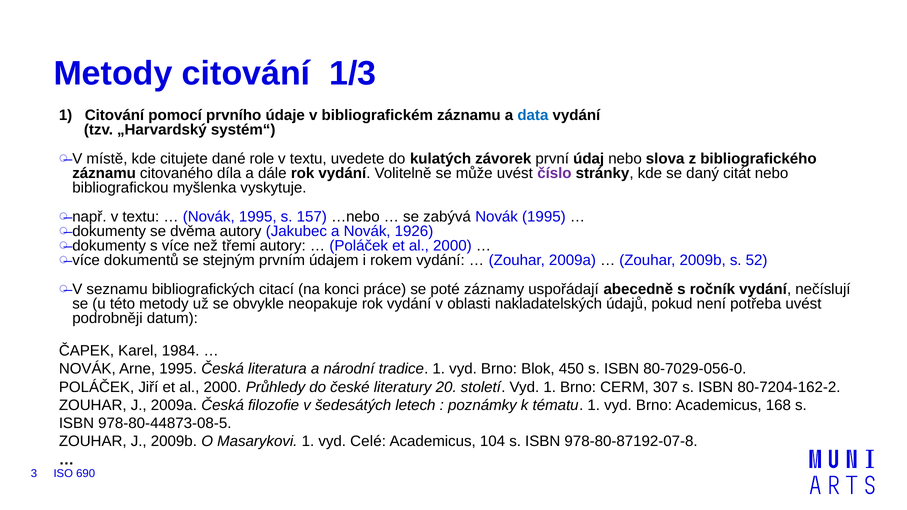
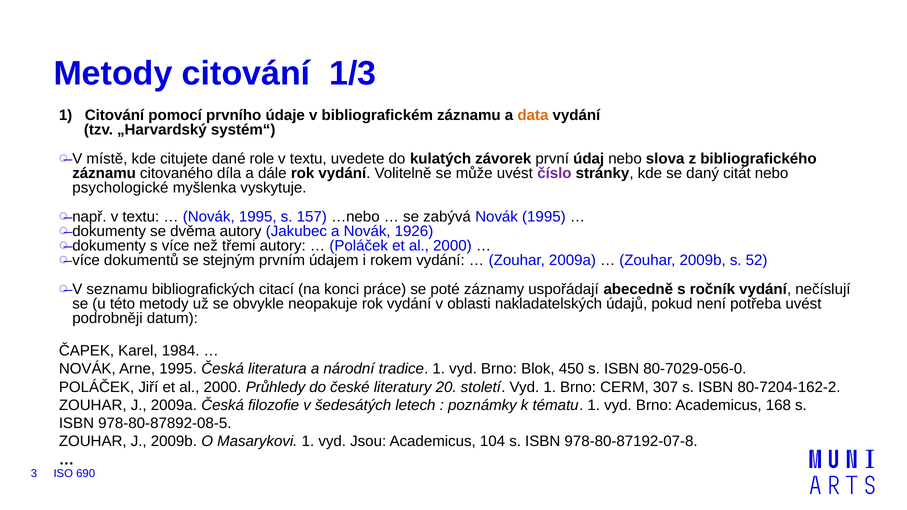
data colour: blue -> orange (533, 115)
bibliografickou: bibliografickou -> psychologické (120, 188)
978-80-44873-08-5: 978-80-44873-08-5 -> 978-80-87892-08-5 (165, 424)
Celé: Celé -> Jsou (368, 442)
